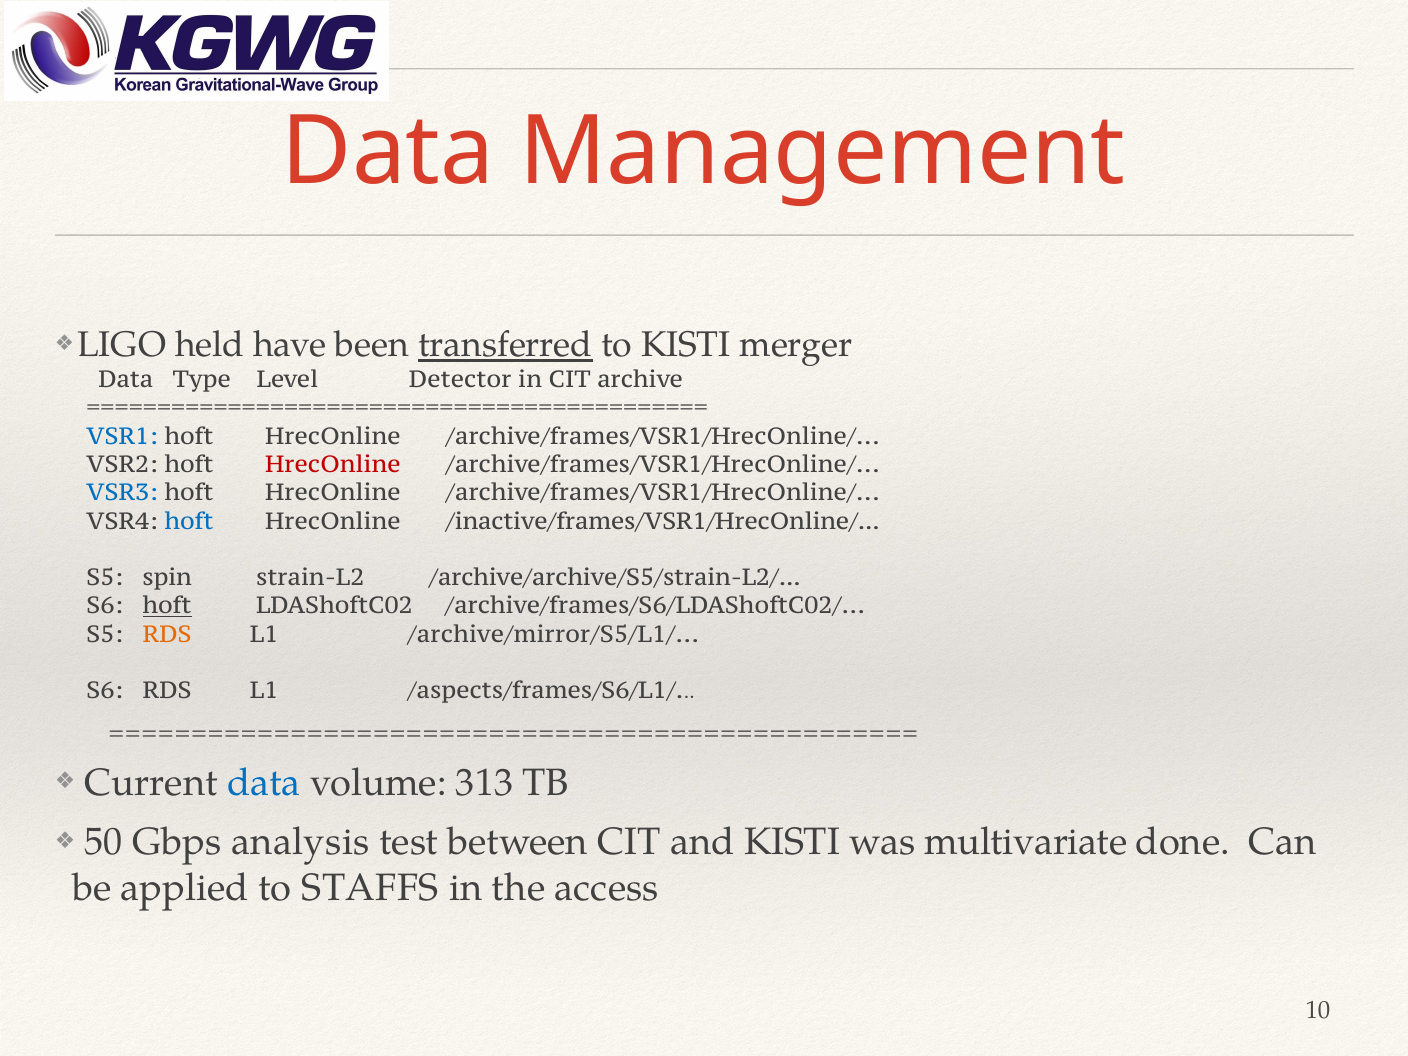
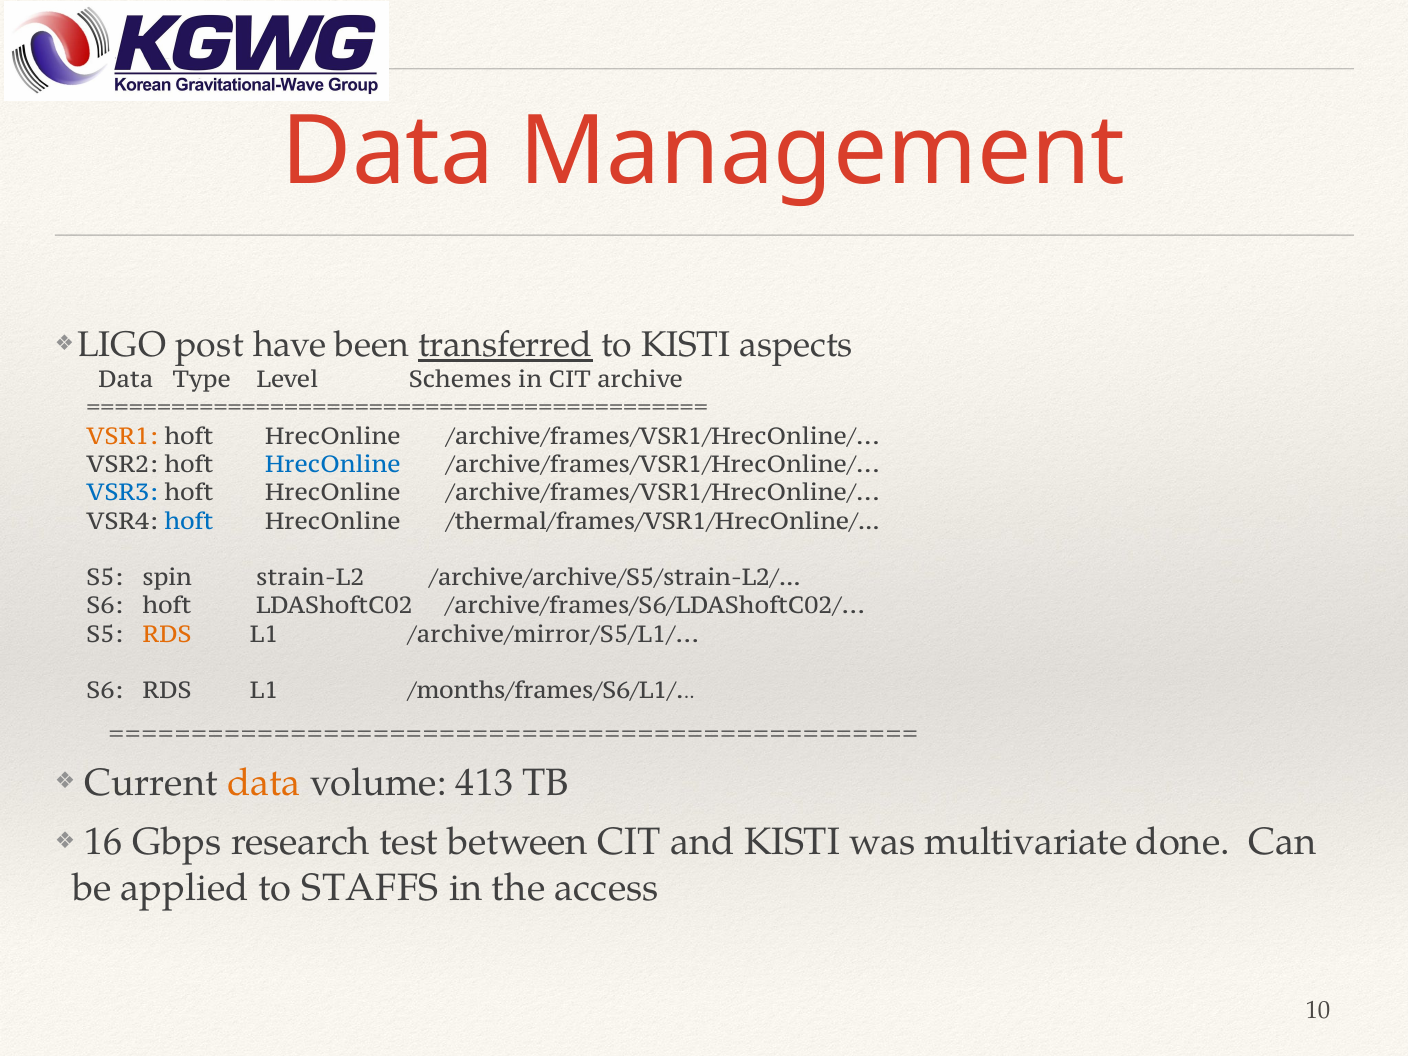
held: held -> post (209, 345)
merger: merger -> aspects (796, 345)
Detector: Detector -> Schemes (460, 380)
VSR1 colour: blue -> orange (122, 436)
HrecOnline colour: red -> blue (333, 465)
/inactive/frames/VSR1/HrecOnline/: /inactive/frames/VSR1/HrecOnline/ -> /thermal/frames/VSR1/HrecOnline/ (663, 521)
hoft underline: present -> none (167, 606)
/aspects/frames/S6/L1/: /aspects/frames/S6/L1/ -> /months/frames/S6/L1/ (546, 691)
data colour: blue -> orange (264, 783)
313: 313 -> 413 (485, 783)
50: 50 -> 16 (104, 842)
analysis: analysis -> research (301, 842)
